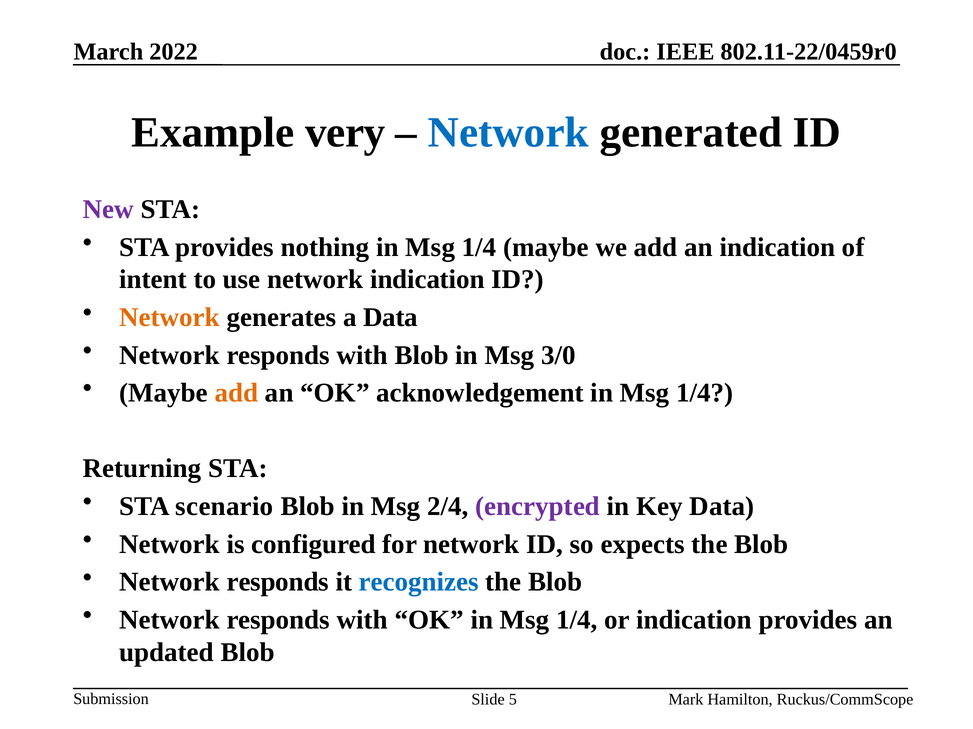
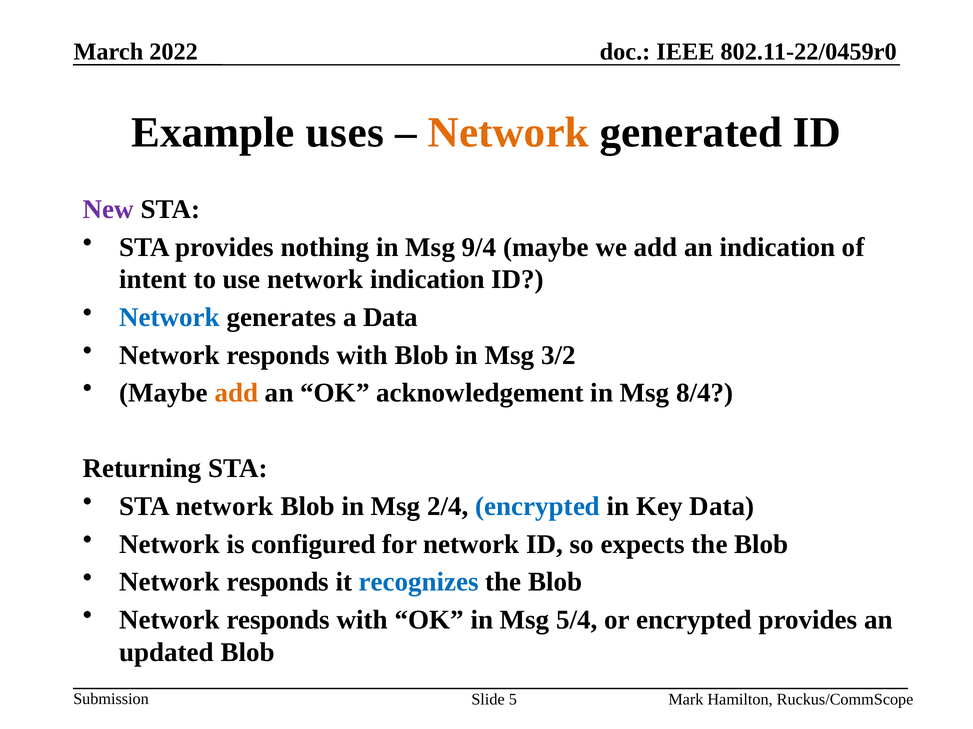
very: very -> uses (345, 133)
Network colour: blue -> orange (508, 133)
nothing in Msg 1/4: 1/4 -> 9/4 (479, 247)
Network colour: orange -> blue (170, 318)
3/0: 3/0 -> 3/2 (558, 355)
acknowledgement in Msg 1/4: 1/4 -> 8/4 (705, 393)
STA scenario: scenario -> network (224, 507)
encrypted colour: purple -> blue (538, 507)
OK in Msg 1/4: 1/4 -> 5/4 (577, 620)
or indication: indication -> encrypted (694, 620)
